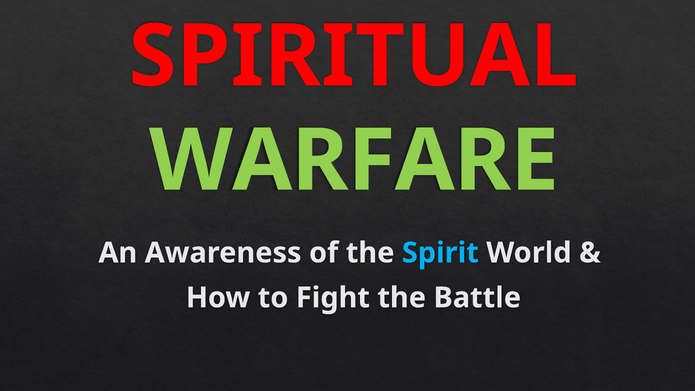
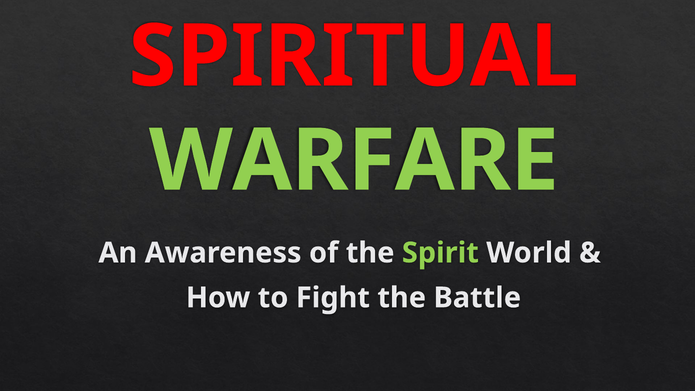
Spirit colour: light blue -> light green (440, 253)
